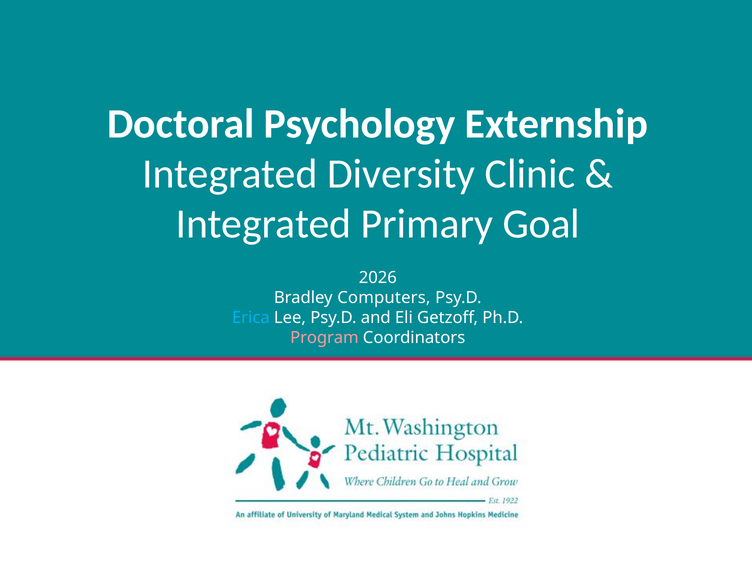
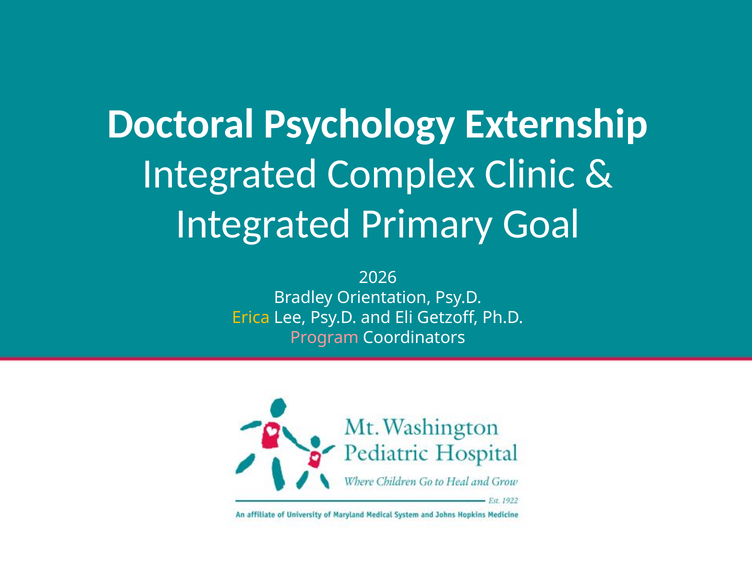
Diversity: Diversity -> Complex (401, 174)
Computers: Computers -> Orientation (384, 298)
Erica colour: light blue -> yellow (251, 318)
